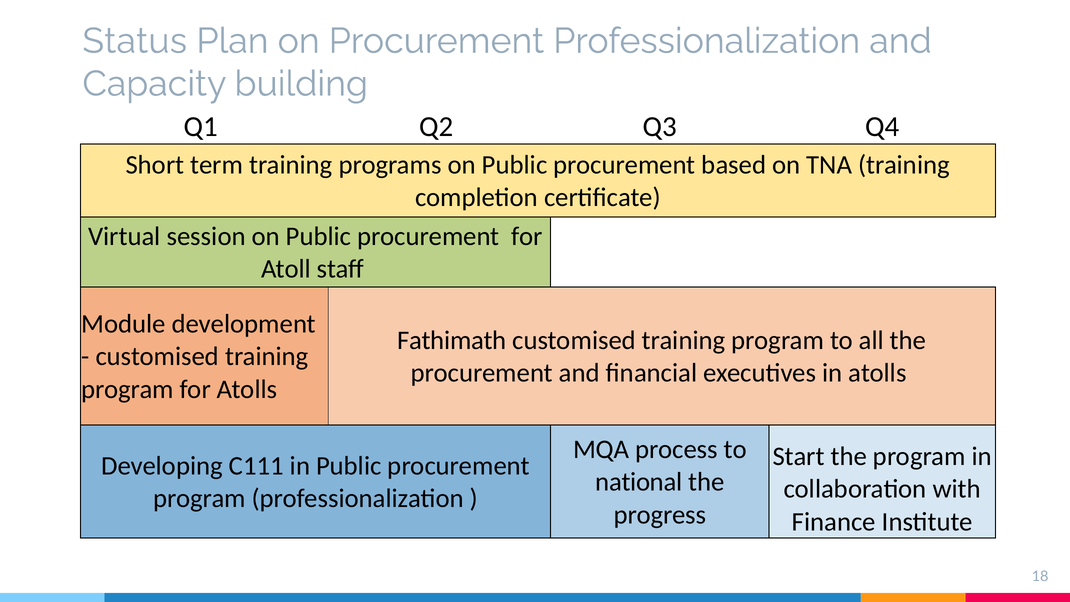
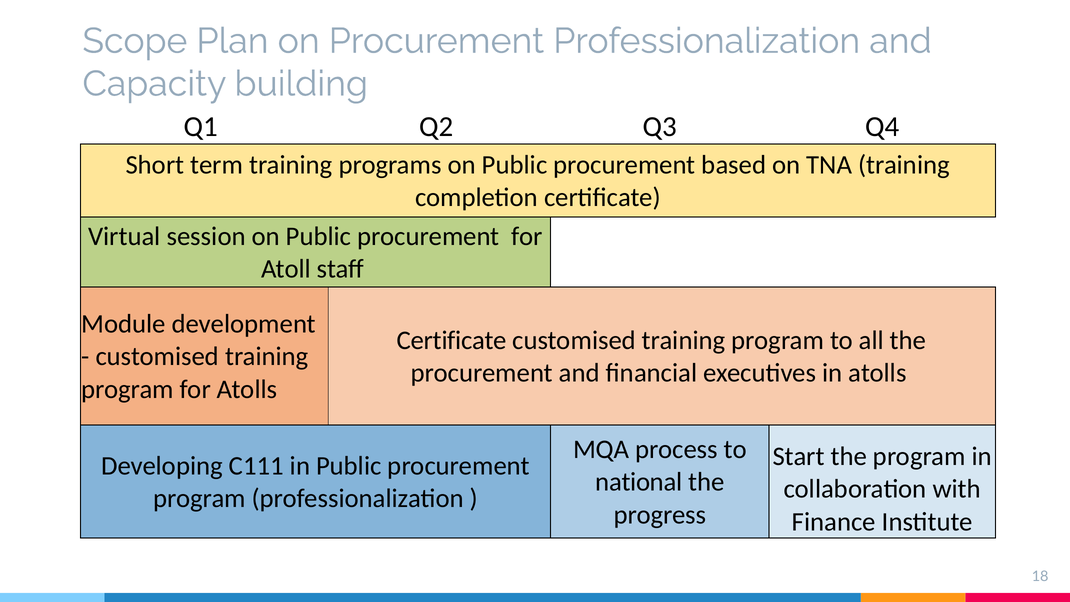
Status: Status -> Scope (135, 41)
Fathimath: Fathimath -> Certificate (452, 340)
